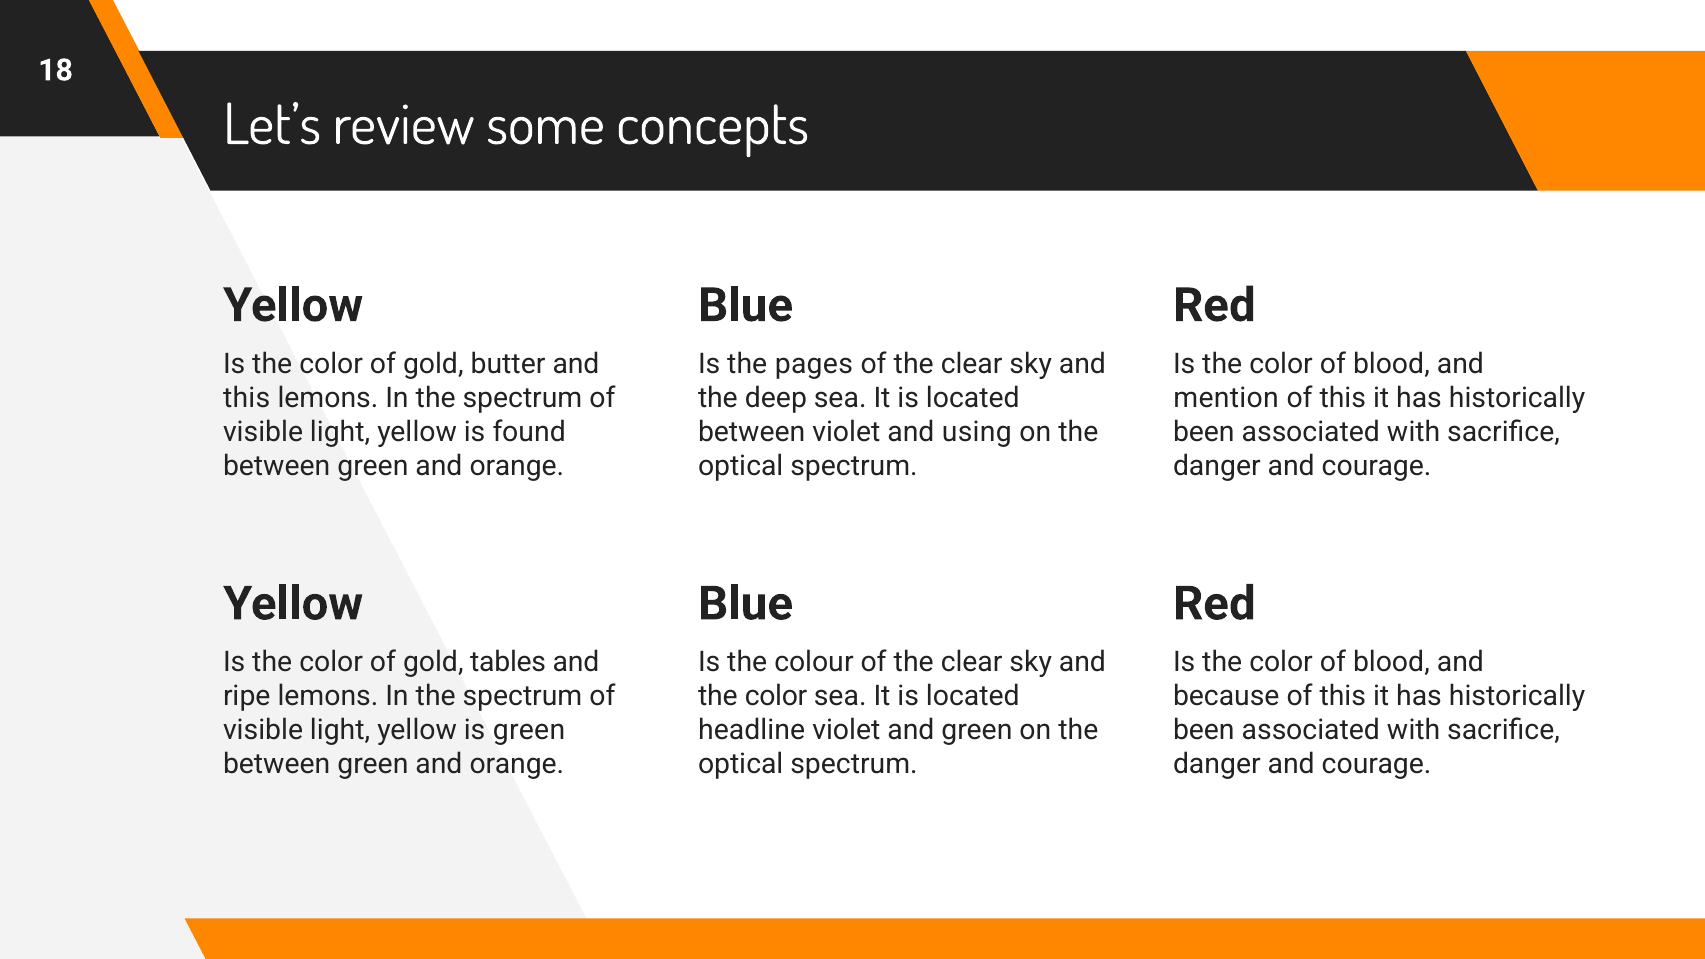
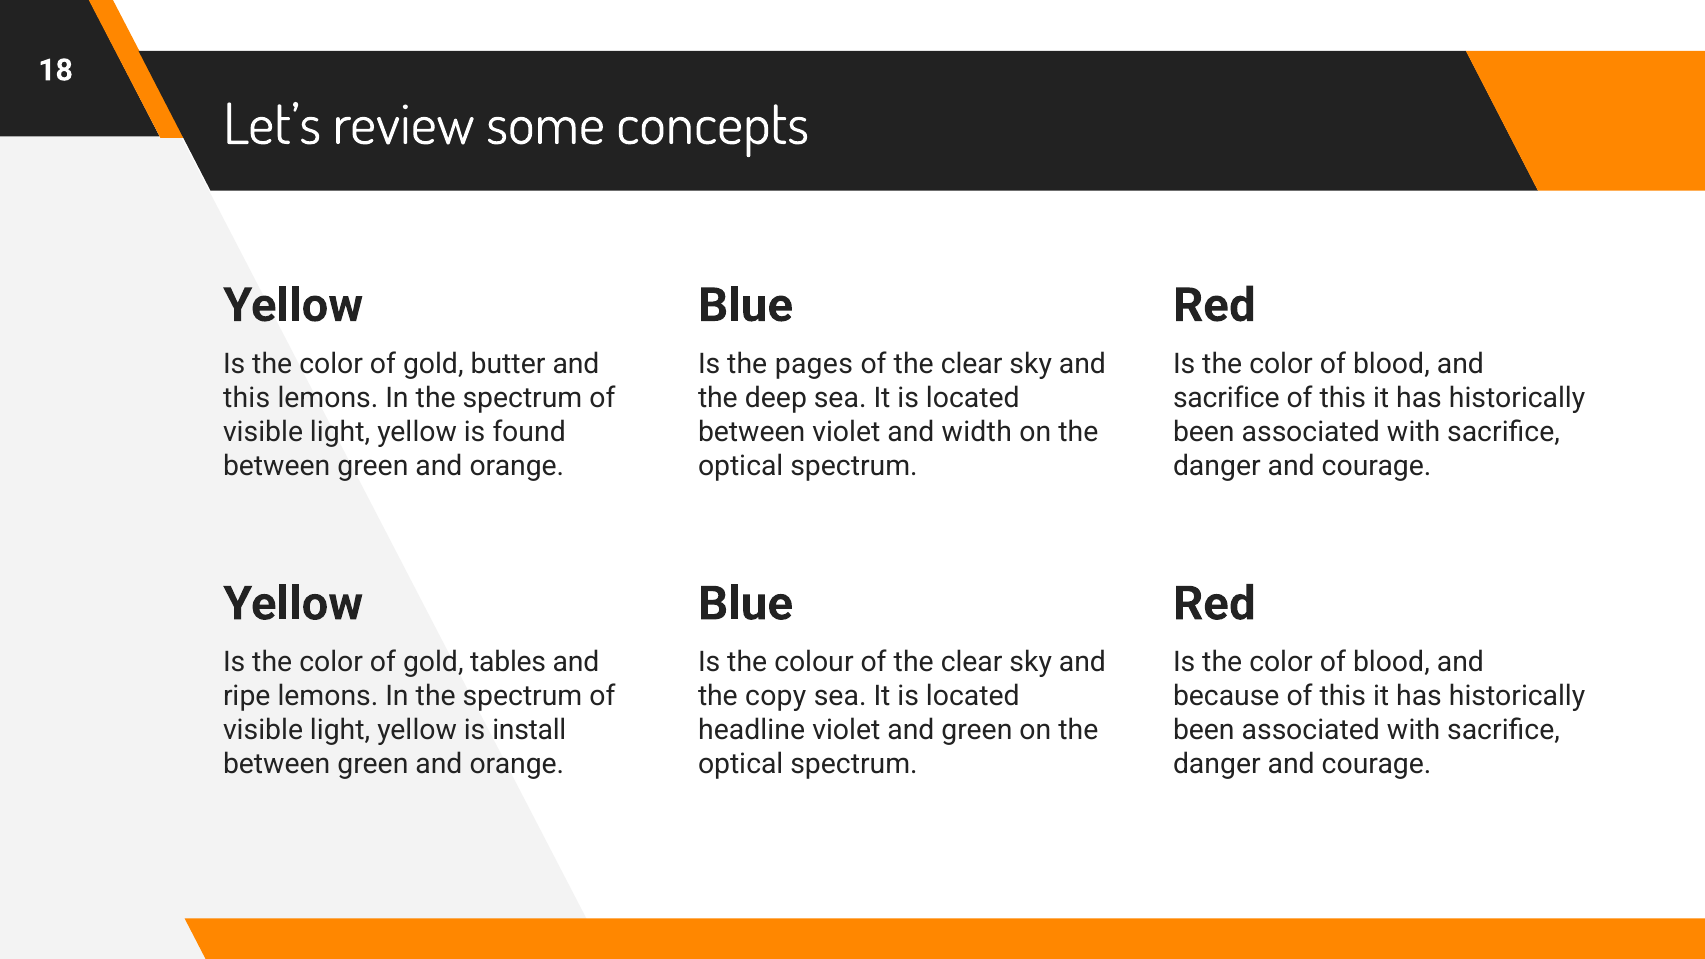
mention: mention -> sacrifice (1226, 398)
using: using -> width (977, 432)
color: color -> copy (776, 696)
is green: green -> install (529, 730)
